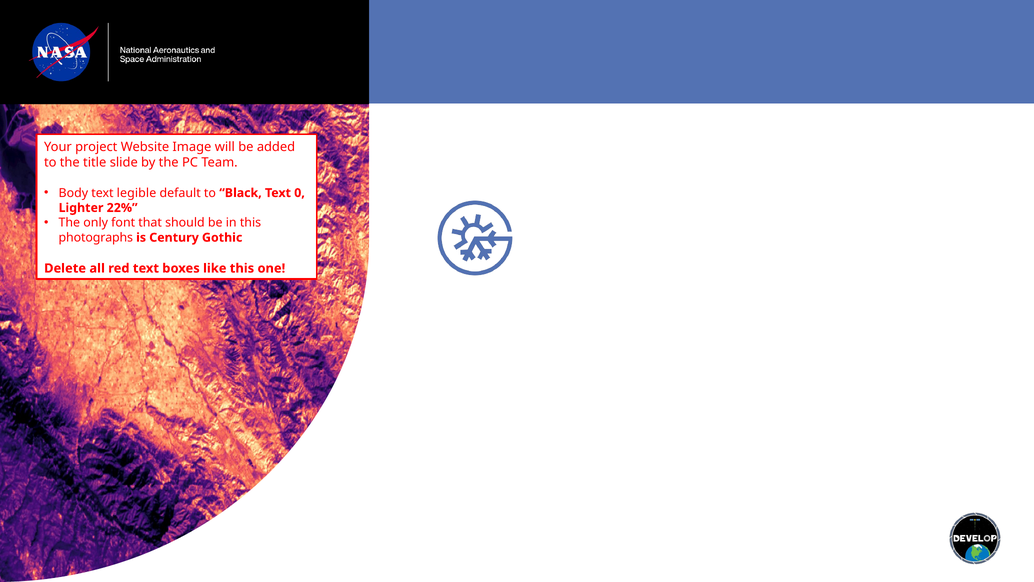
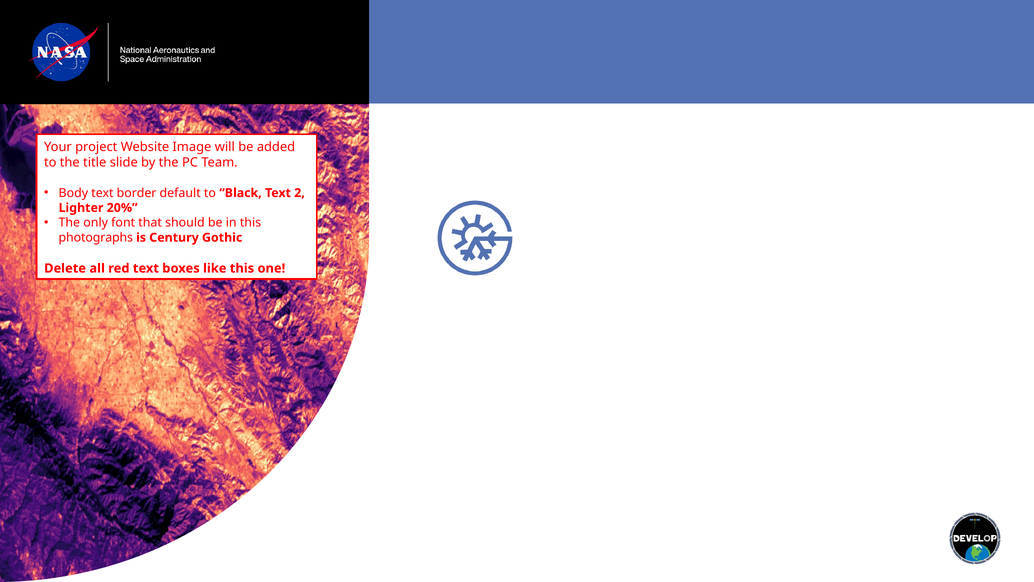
legible: legible -> border (137, 193)
0: 0 -> 2 (300, 193)
22%: 22% -> 20% (122, 208)
